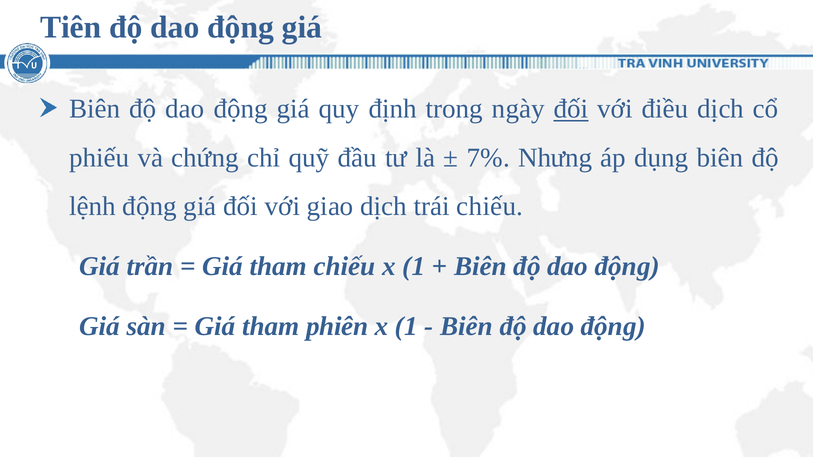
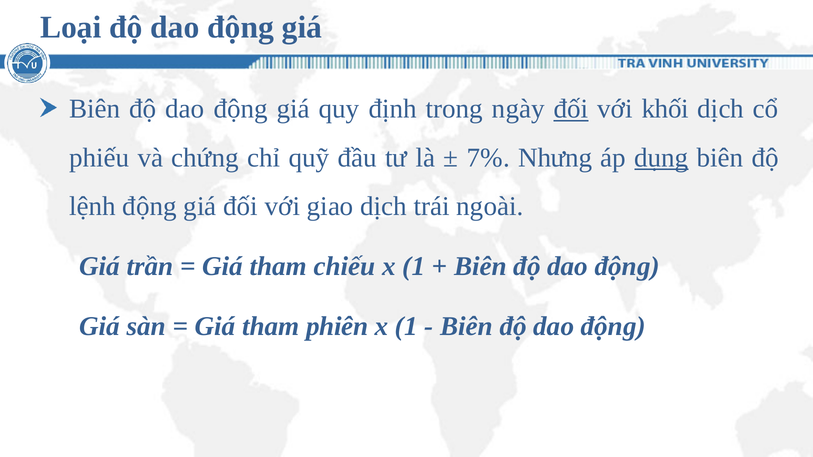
Tiên: Tiên -> Loại (71, 27)
điều: điều -> khối (665, 109)
dụng underline: none -> present (661, 158)
trái chiếu: chiếu -> ngoài (490, 207)
